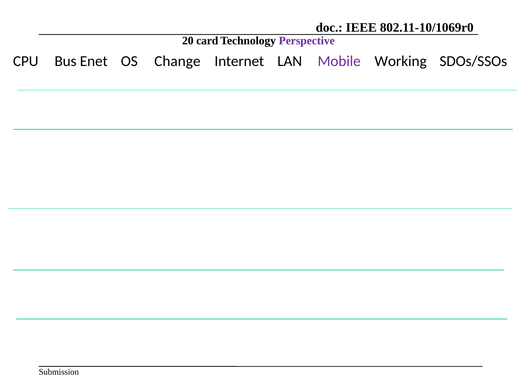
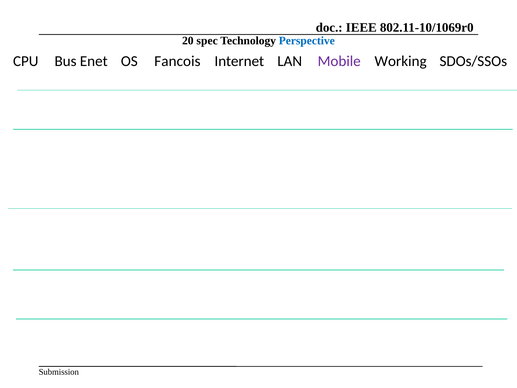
card: card -> spec (207, 41)
Perspective colour: purple -> blue (307, 41)
Change: Change -> Fancois (177, 61)
